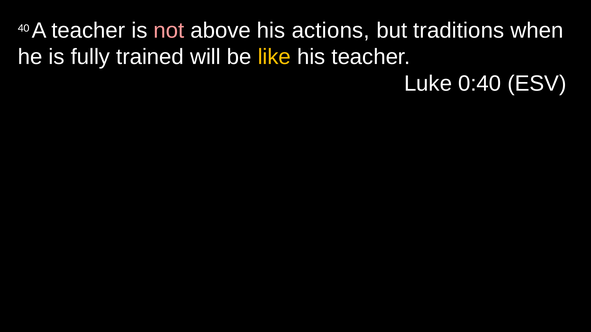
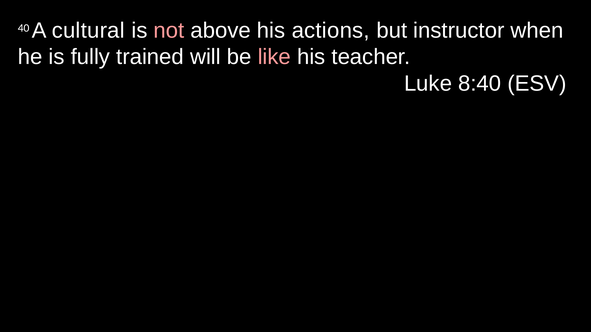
A teacher: teacher -> cultural (88, 30)
traditions: traditions -> instructor (459, 30)
like colour: yellow -> pink (274, 57)
0:40: 0:40 -> 8:40 (480, 84)
